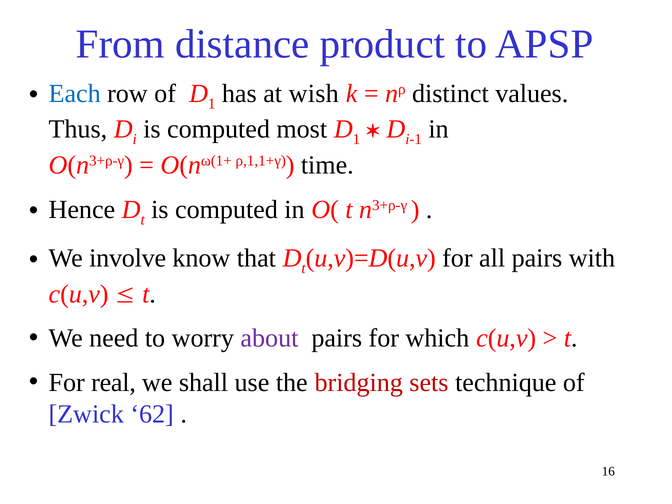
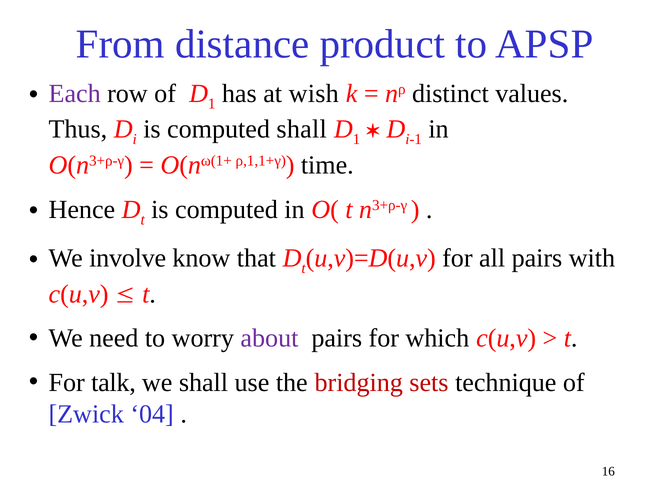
Each colour: blue -> purple (75, 94)
computed most: most -> shall (302, 129)
real: real -> talk (113, 383)
62: 62 -> 04 (152, 414)
